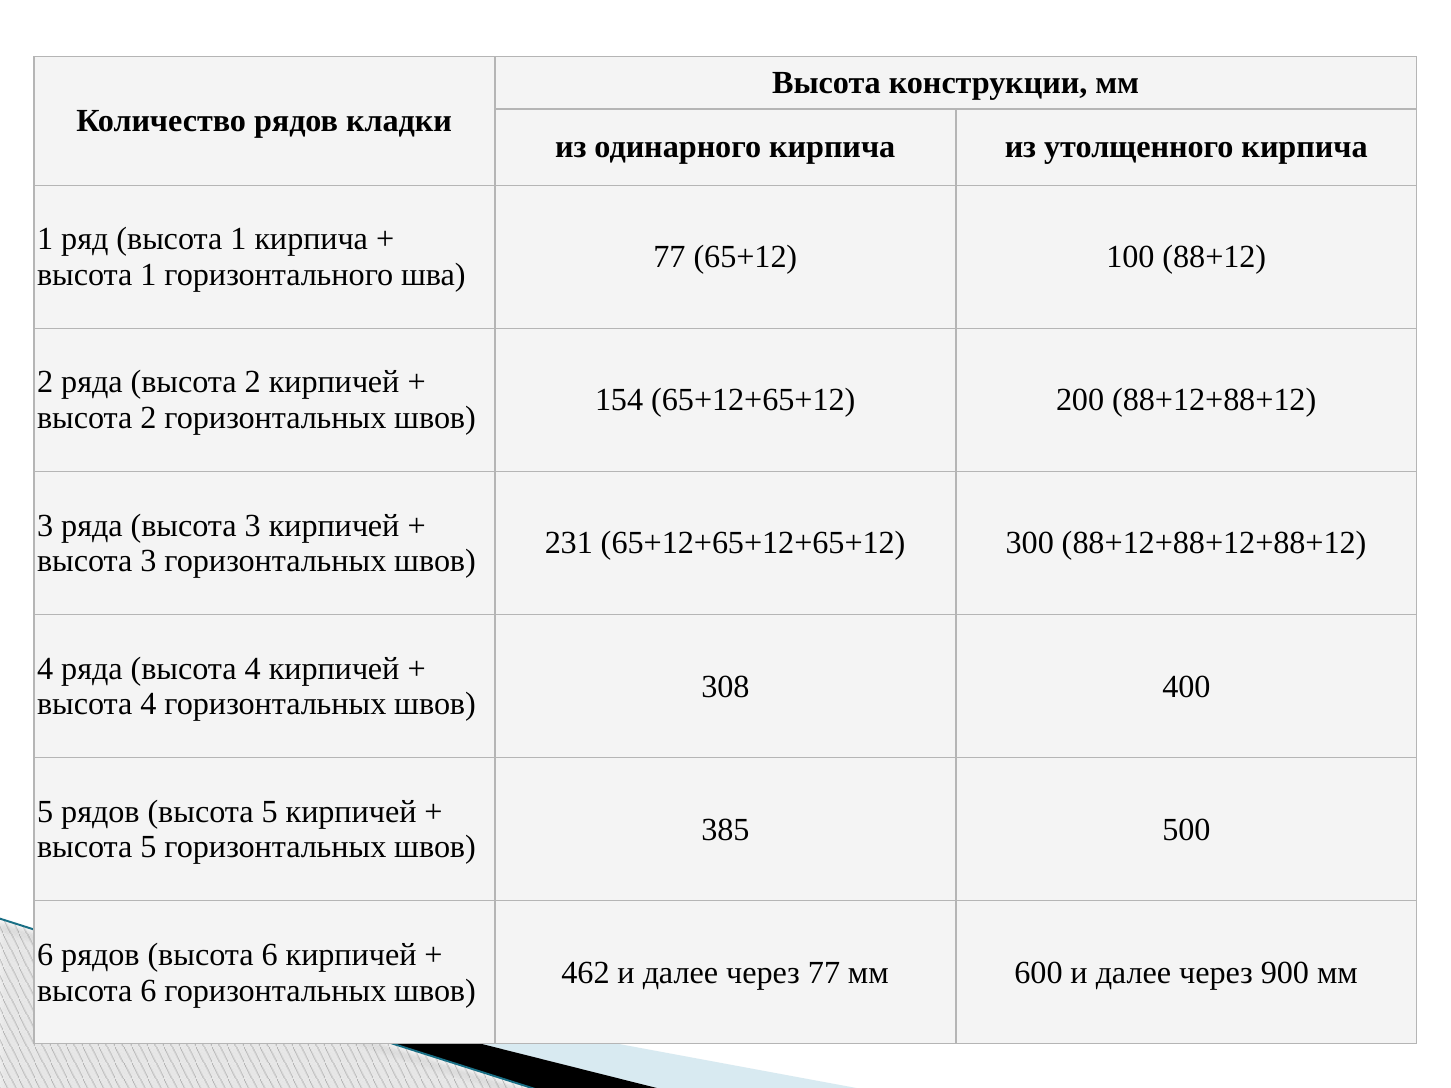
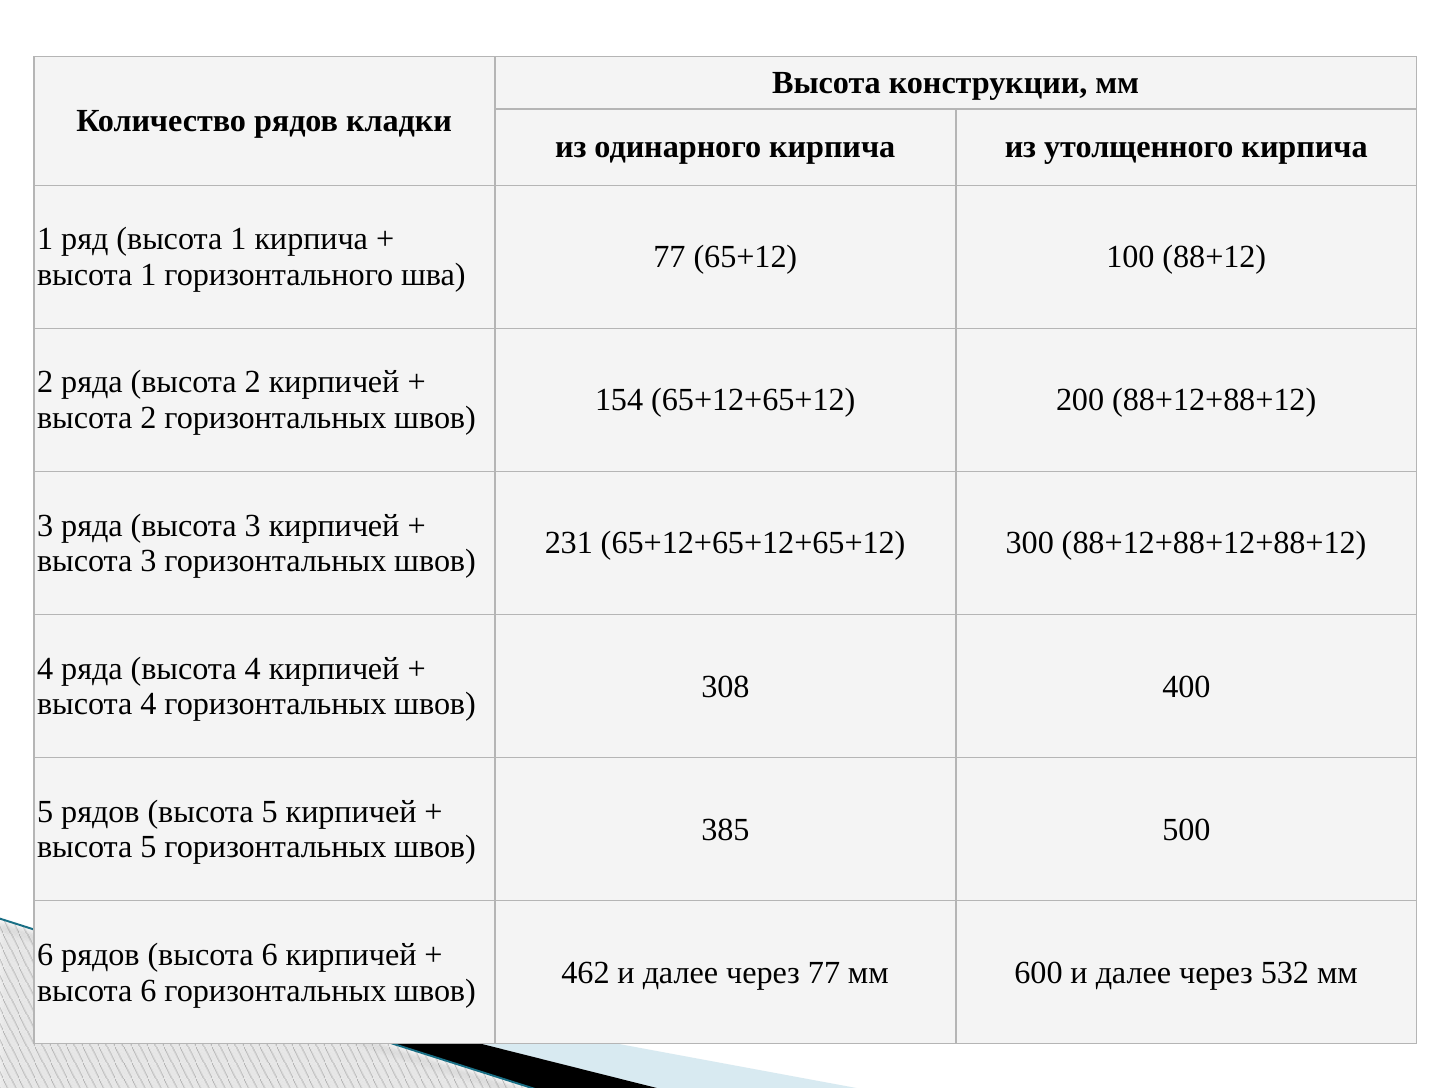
900: 900 -> 532 (1285, 973)
